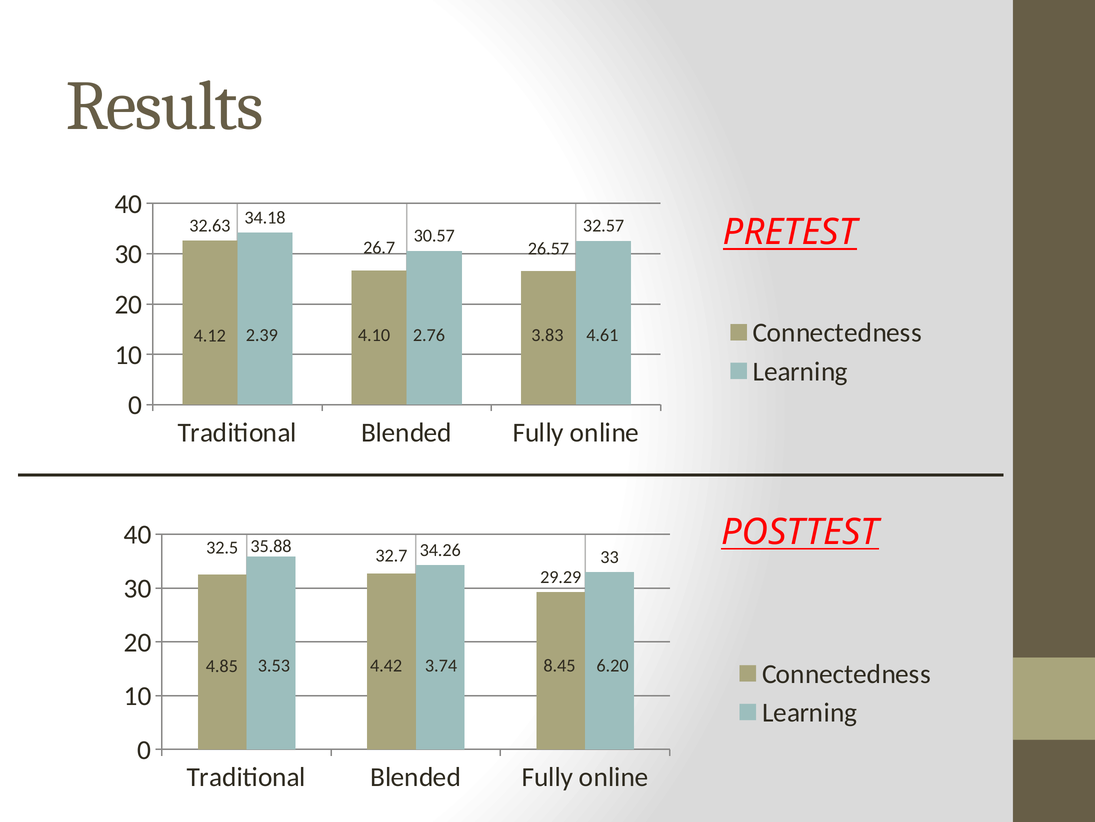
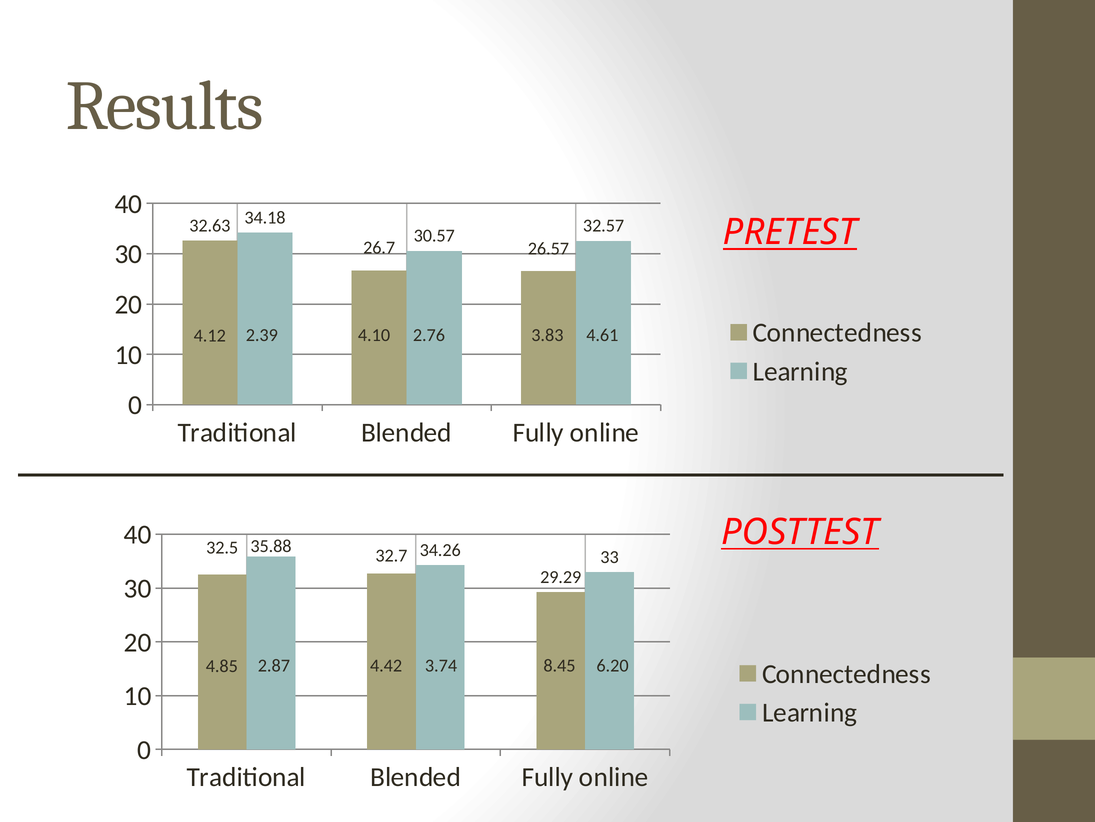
3.53: 3.53 -> 2.87 (274, 665)
